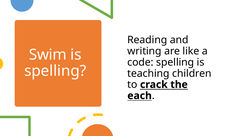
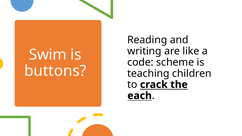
code spelling: spelling -> scheme (175, 62)
spelling: spelling -> buttons (55, 71)
